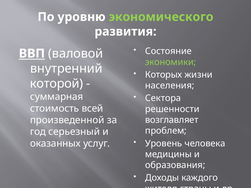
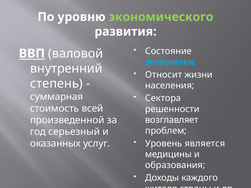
экономики colour: light green -> light blue (171, 62)
Которых: Которых -> Относит (164, 75)
которой: которой -> степень (56, 84)
человека: человека -> является (205, 144)
